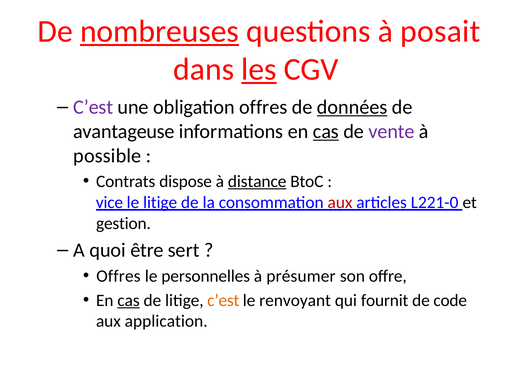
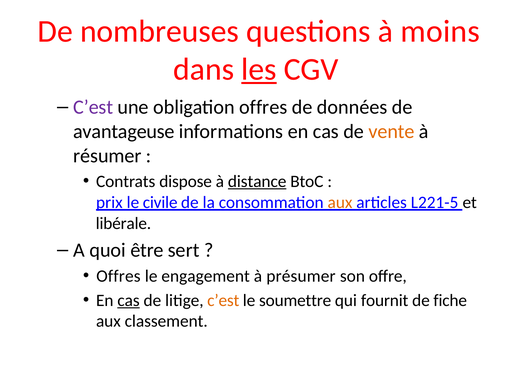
nombreuses underline: present -> none (159, 31)
posait: posait -> moins (440, 31)
données underline: present -> none (352, 107)
cas underline: present -> none (326, 131)
vente colour: purple -> orange (392, 131)
possible: possible -> résumer (107, 155)
vice: vice -> prix (109, 202)
le litige: litige -> civile (160, 202)
aux colour: red -> orange (340, 202)
L221-0: L221-0 -> L221-5 (435, 202)
gestion: gestion -> libérale (123, 223)
personnelles: personnelles -> engagement (206, 276)
renvoyant: renvoyant -> soumettre (295, 300)
code: code -> fiche (450, 300)
application: application -> classement (166, 321)
